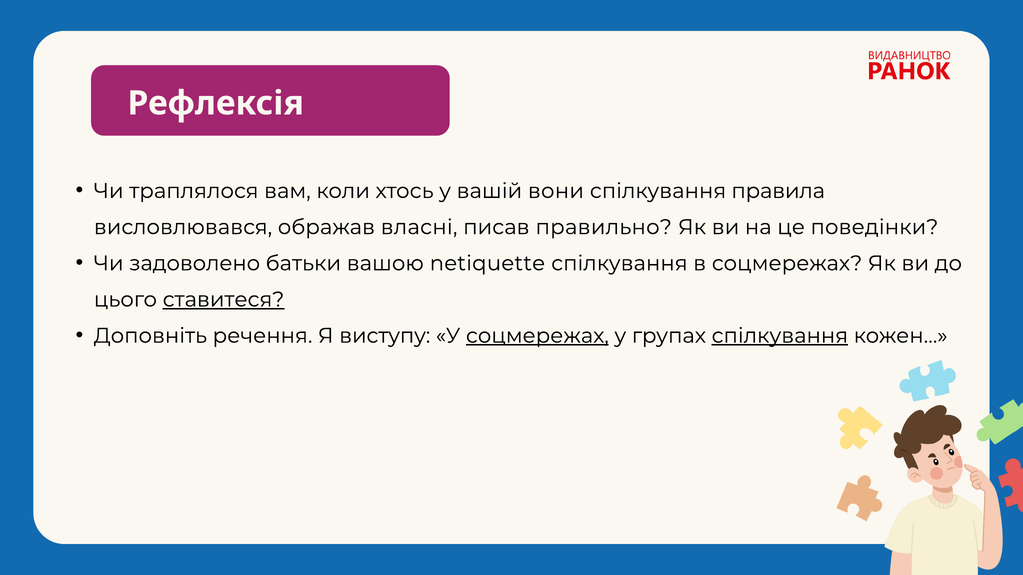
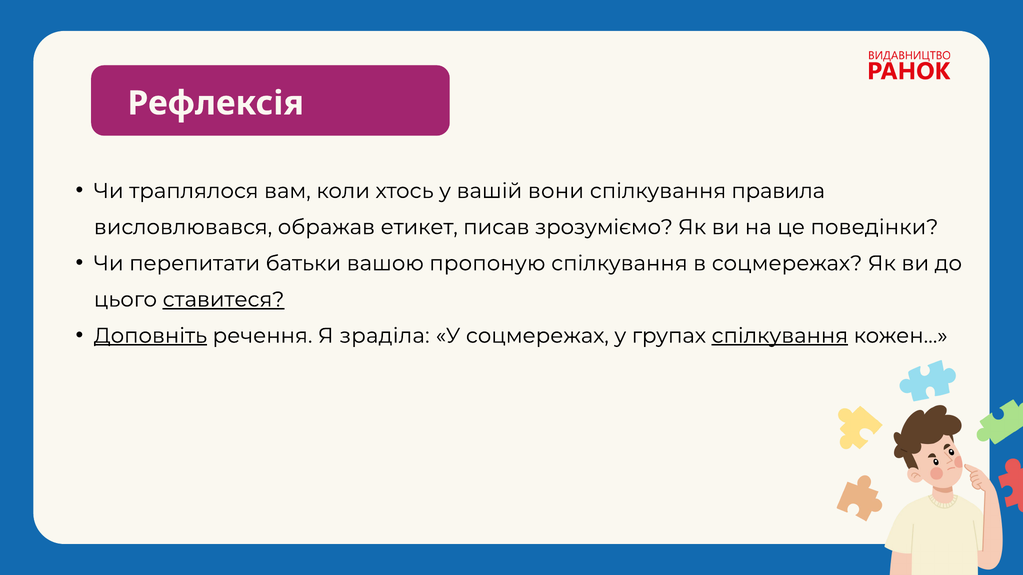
власні: власні -> етикет (419, 227)
правильно: правильно -> зрозуміємо (604, 227)
задоволено: задоволено -> перепитати (195, 264)
netiquette: netiquette -> пропоную (487, 264)
Доповніть underline: none -> present (150, 336)
виступу: виступу -> зраділа (385, 336)
соцмережах underline: present -> none (537, 336)
